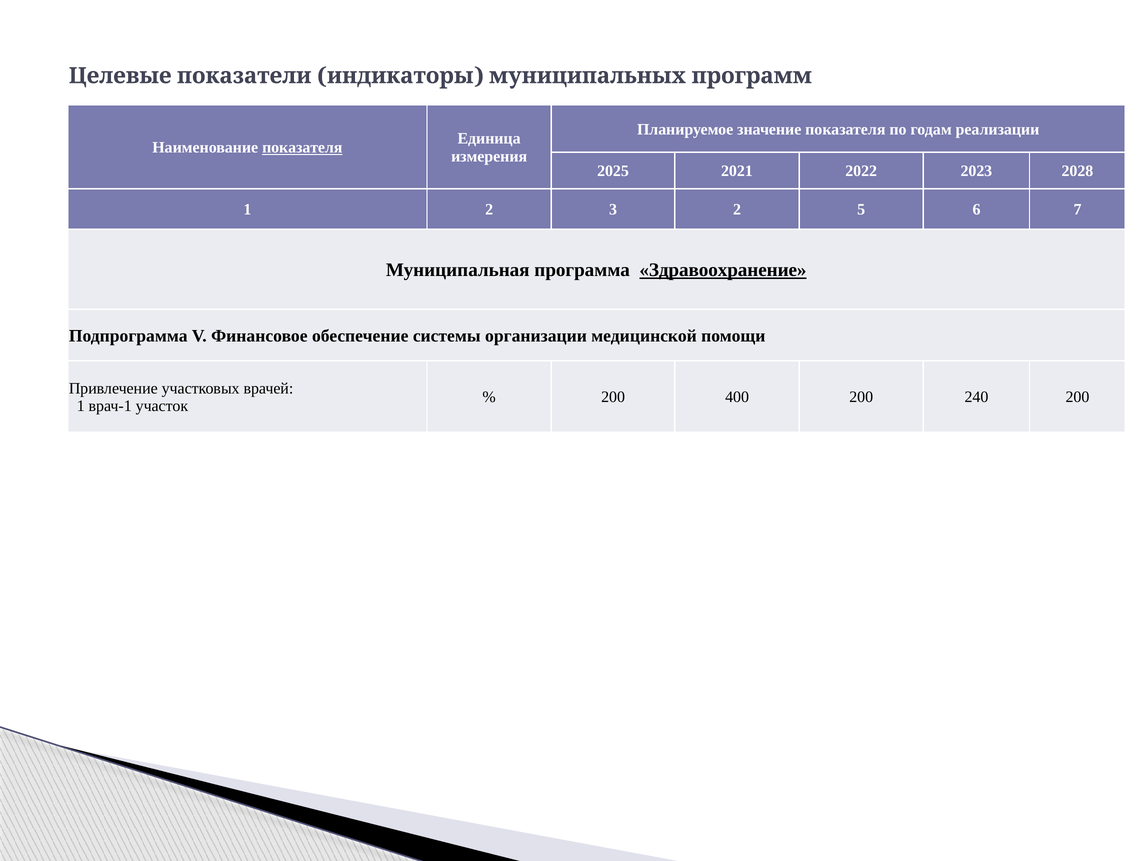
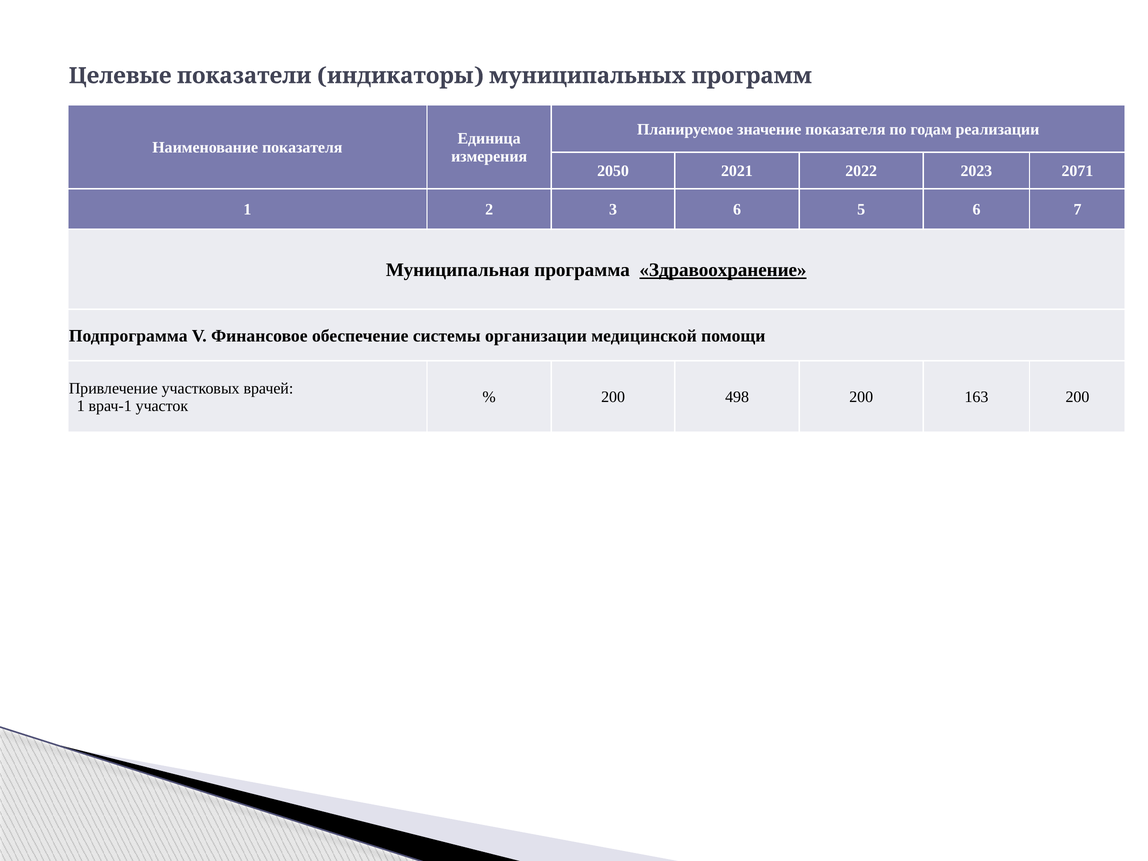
показателя underline: present -> none (302, 148)
2025: 2025 -> 2050 (613, 171)
2028: 2028 -> 2071 (1077, 171)
3 2: 2 -> 6 (737, 210)
400: 400 -> 498 (737, 397)
240: 240 -> 163 (976, 397)
